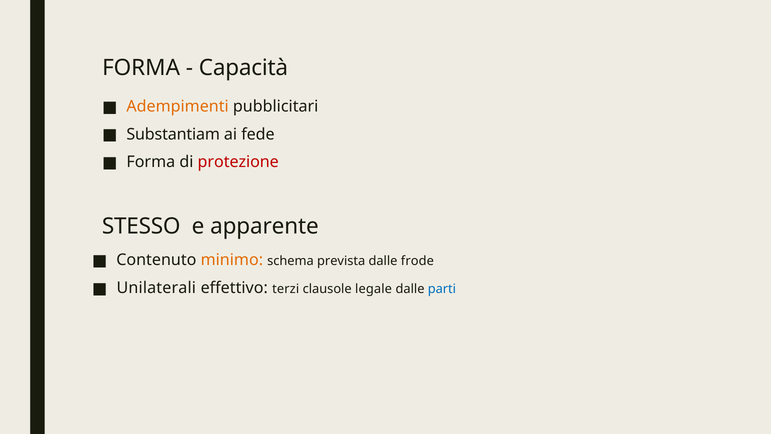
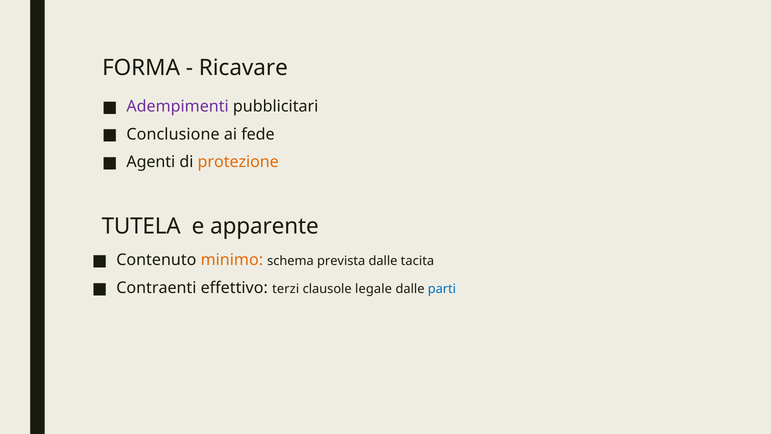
Capacità: Capacità -> Ricavare (243, 68)
Adempimenti colour: orange -> purple (178, 106)
Substantiam: Substantiam -> Conclusione (173, 134)
Forma: Forma -> Agenti (151, 162)
protezione colour: red -> orange (238, 162)
STESSO: STESSO -> TUTELA (141, 226)
frode: frode -> tacita (417, 261)
Unilaterali: Unilaterali -> Contraenti (156, 288)
